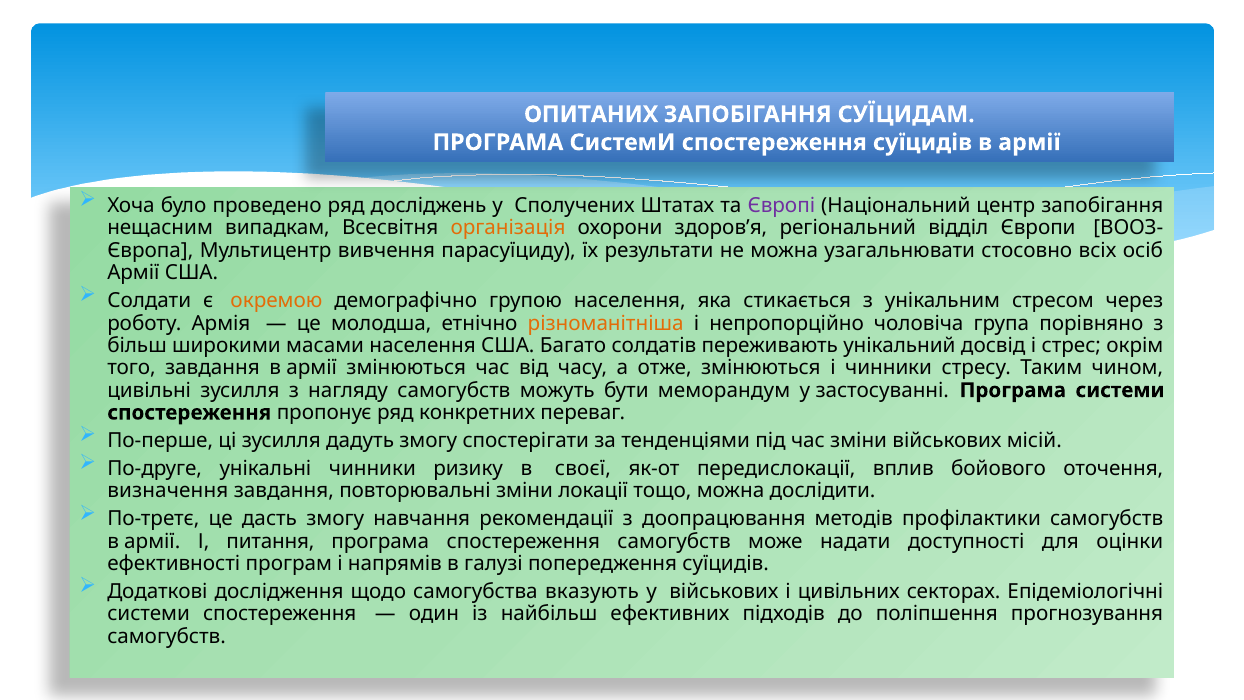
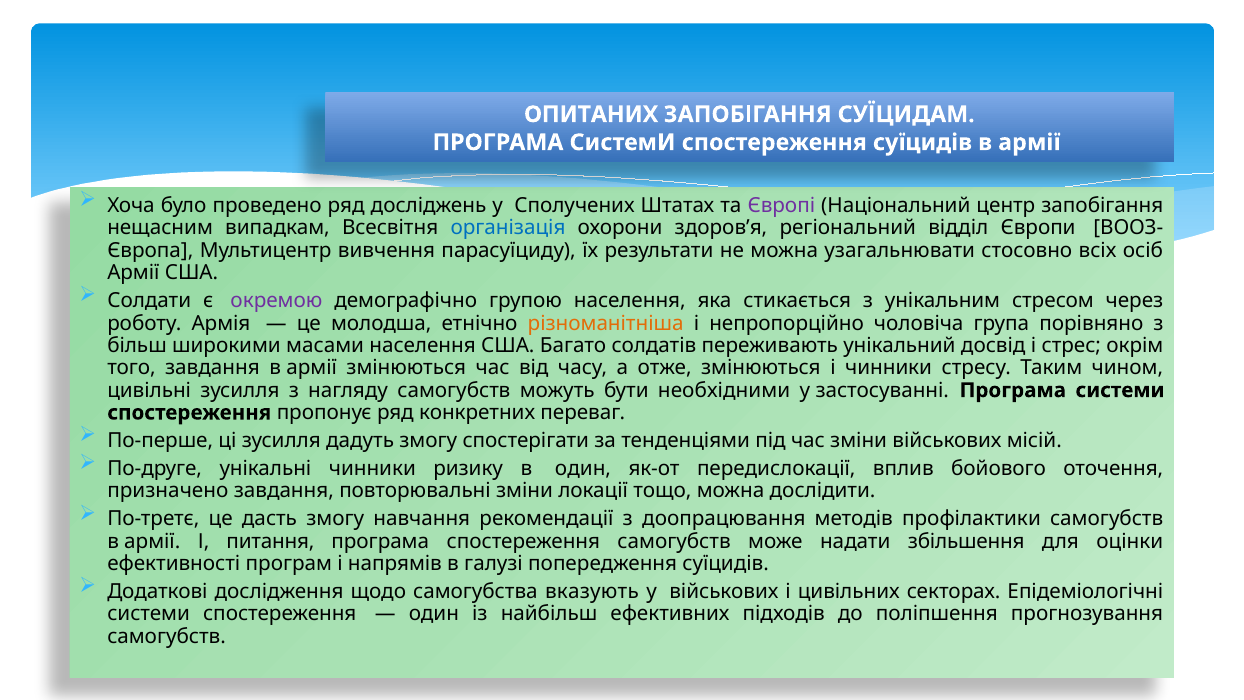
організація colour: orange -> blue (508, 228)
окремою colour: orange -> purple (276, 301)
меморандум: меморандум -> необхідними (724, 390)
в своєї: своєї -> один (583, 468)
визначення: визначення -> призначено (168, 491)
доступності: доступності -> збільшення (966, 541)
